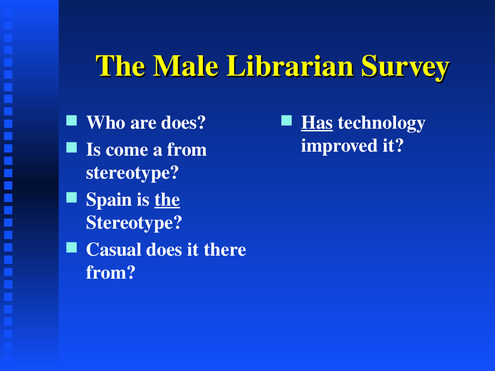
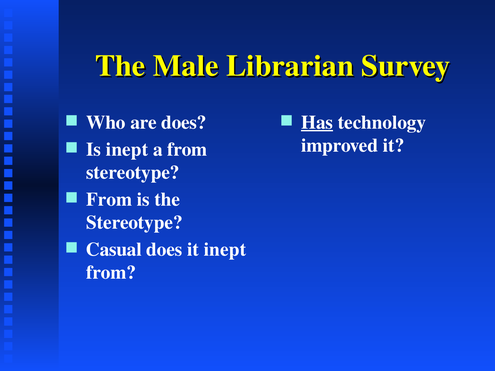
Is come: come -> inept (127, 150)
Spain: Spain -> From (109, 200)
the underline: present -> none (167, 200)
it there: there -> inept (225, 250)
